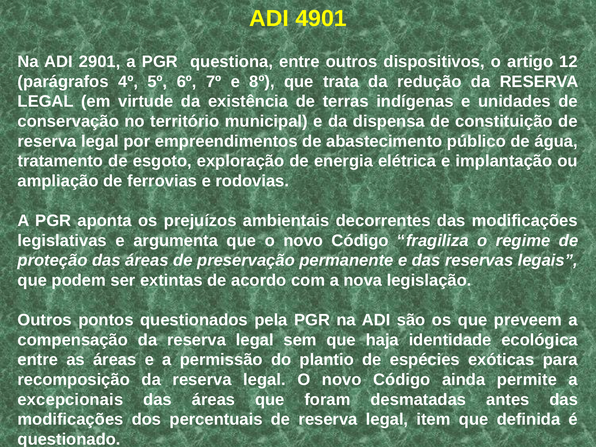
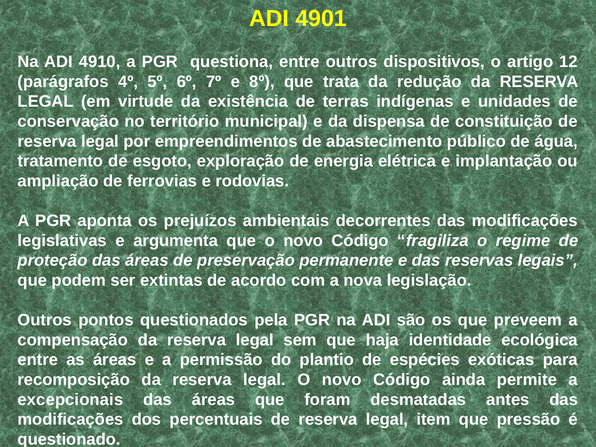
2901: 2901 -> 4910 (100, 62)
definida: definida -> pressão (529, 419)
